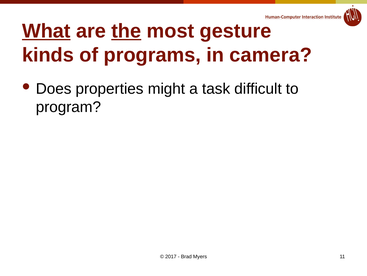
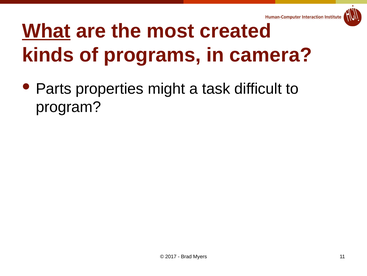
the underline: present -> none (126, 31)
gesture: gesture -> created (235, 31)
Does: Does -> Parts (54, 89)
